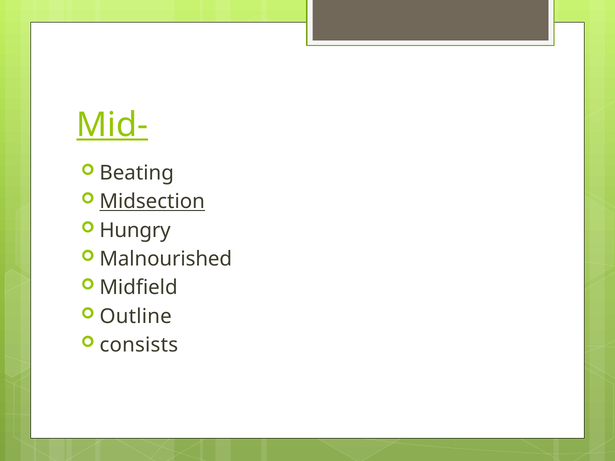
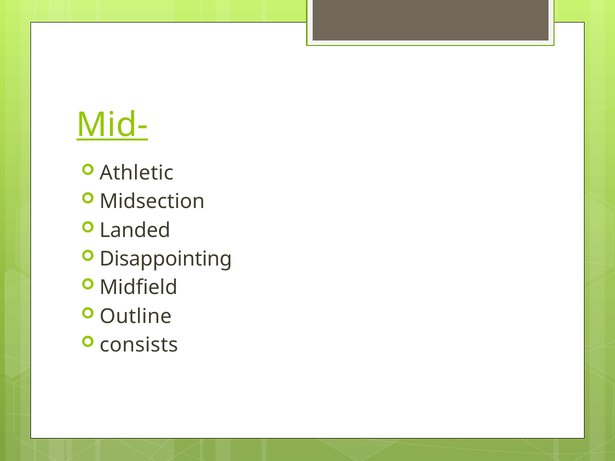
Beating: Beating -> Athletic (137, 173)
Midsection underline: present -> none (152, 202)
Hungry: Hungry -> Landed (135, 230)
Malnourished: Malnourished -> Disappointing (166, 259)
